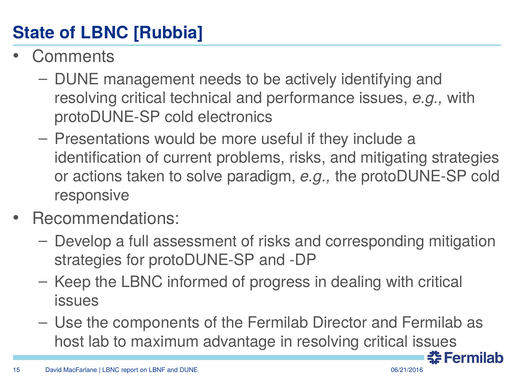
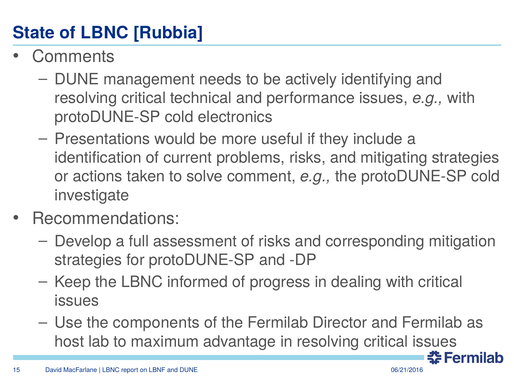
paradigm: paradigm -> comment (261, 177)
responsive: responsive -> investigate (92, 196)
